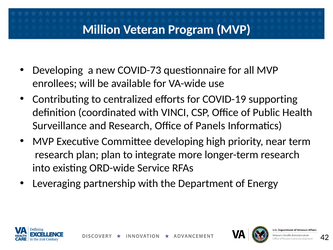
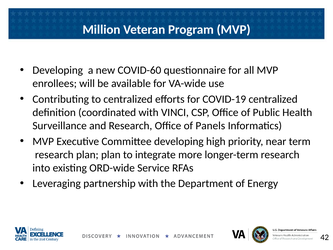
COVID-73: COVID-73 -> COVID-60 (139, 70)
COVID-19 supporting: supporting -> centralized (273, 99)
